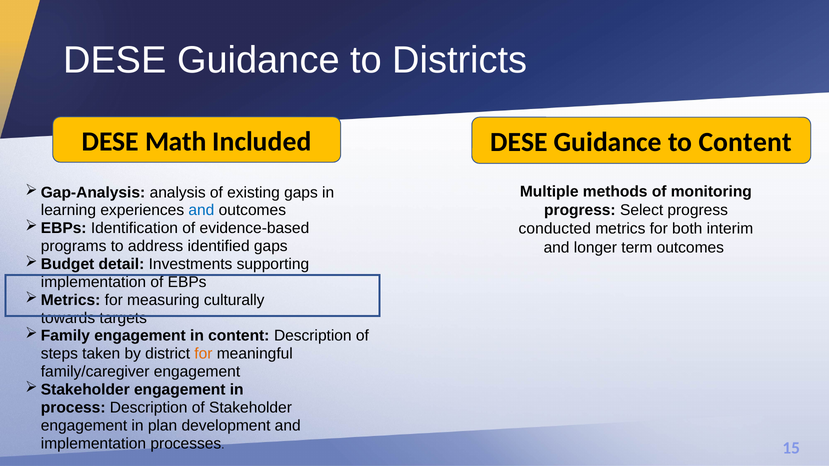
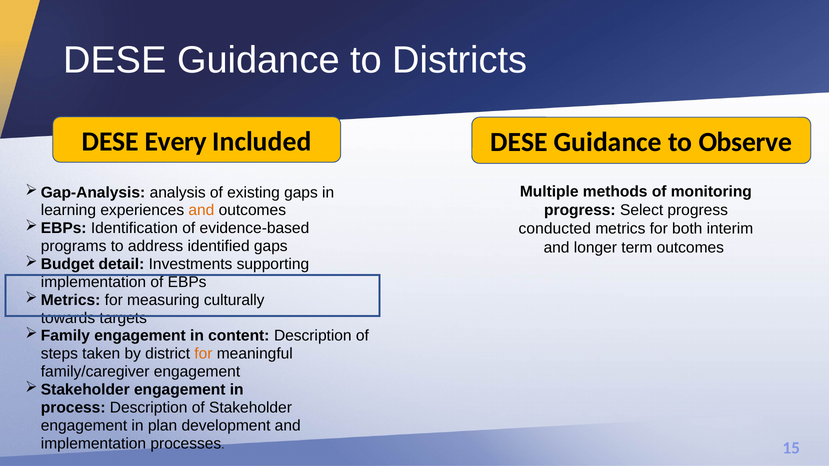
Math: Math -> Every (176, 142)
to Content: Content -> Observe (745, 142)
and colour: blue -> orange (201, 210)
